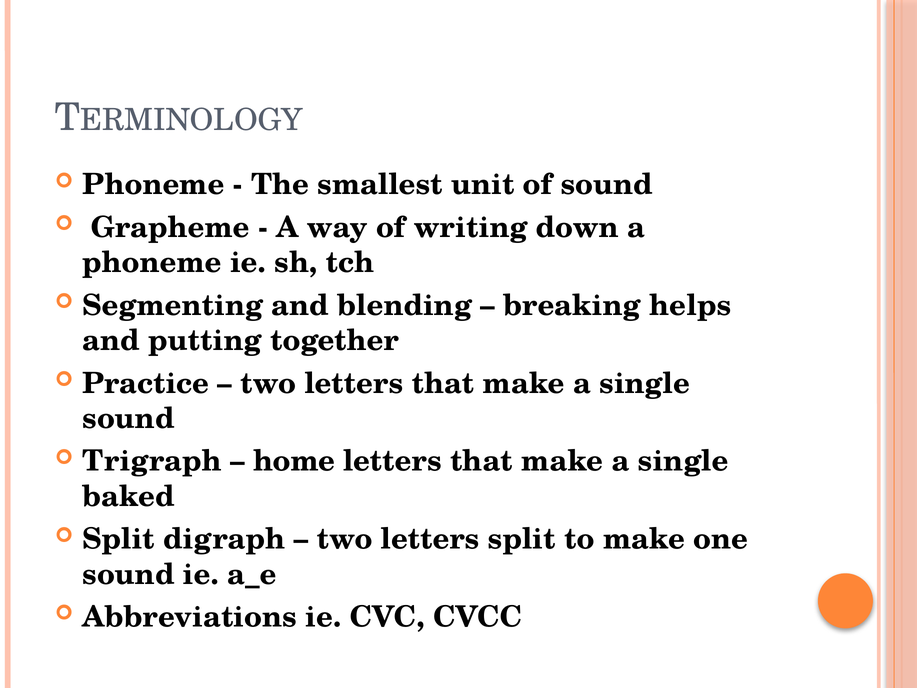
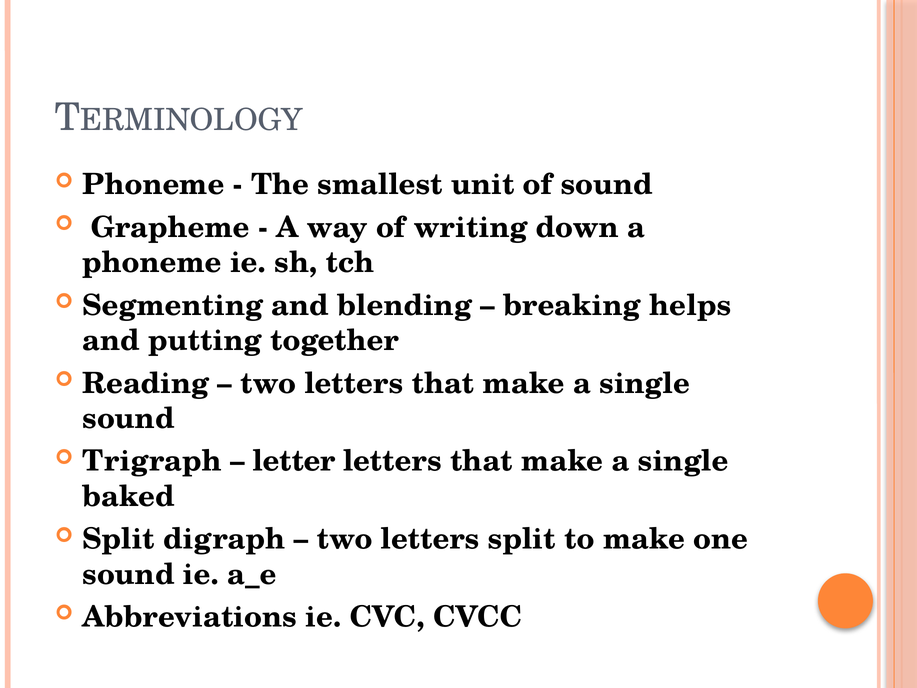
Practice: Practice -> Reading (146, 383)
home: home -> letter (294, 461)
